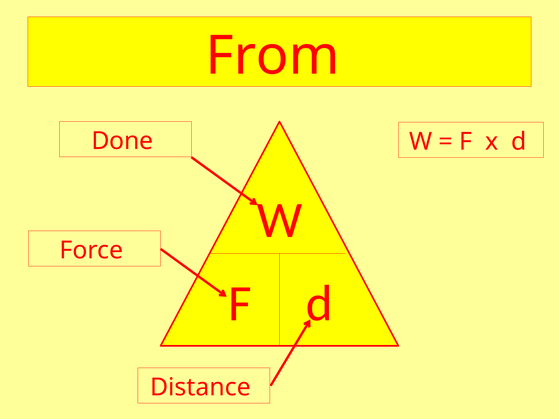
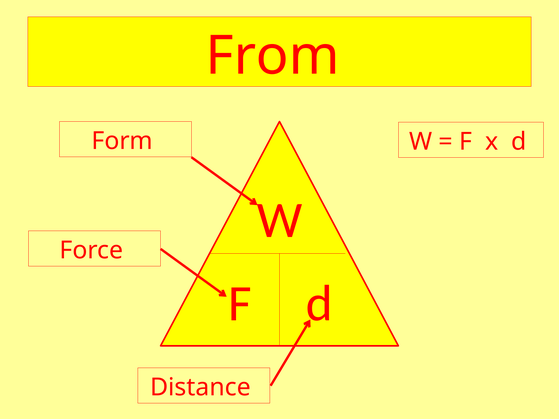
Done: Done -> Form (122, 141)
